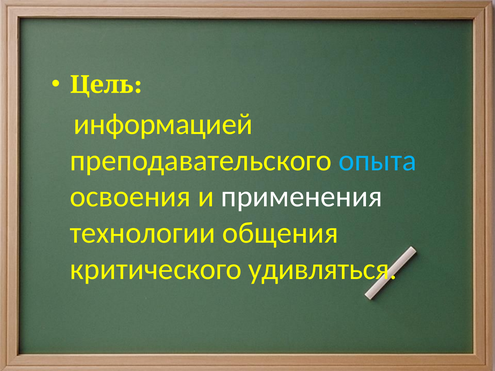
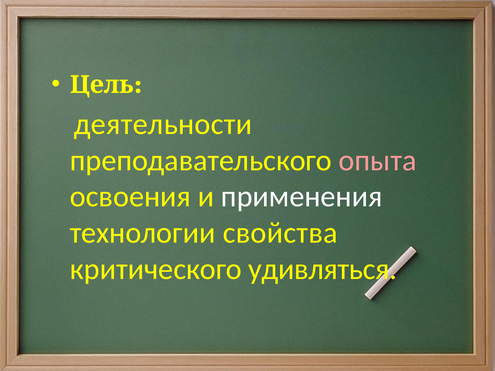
информацией: информацией -> деятельности (163, 124)
опыта colour: light blue -> pink (378, 161)
общения: общения -> свойства (280, 233)
